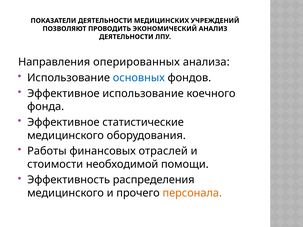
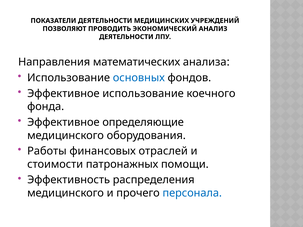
оперированных: оперированных -> математических (137, 62)
статистические: статистические -> определяющие (143, 122)
необходимой: необходимой -> патронажных (122, 164)
персонала colour: orange -> blue (192, 193)
